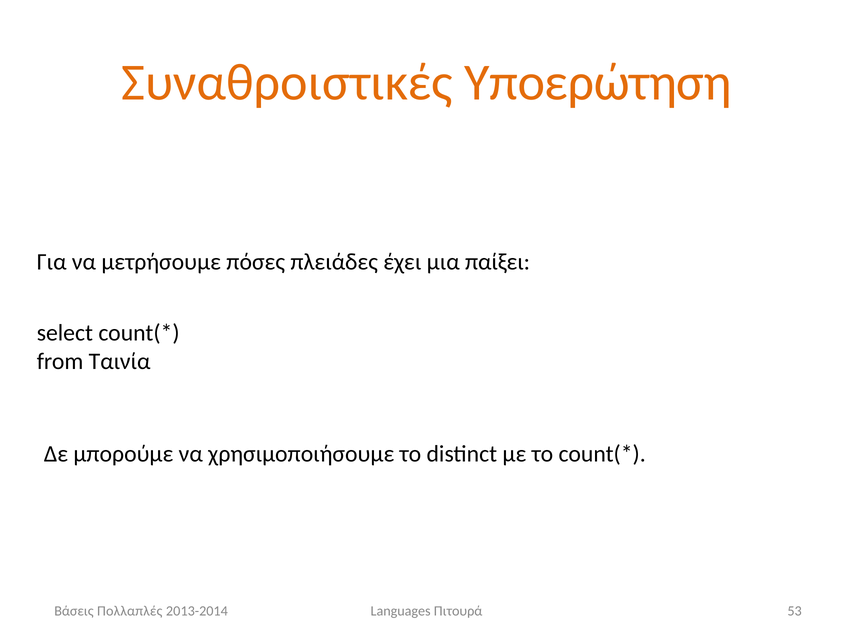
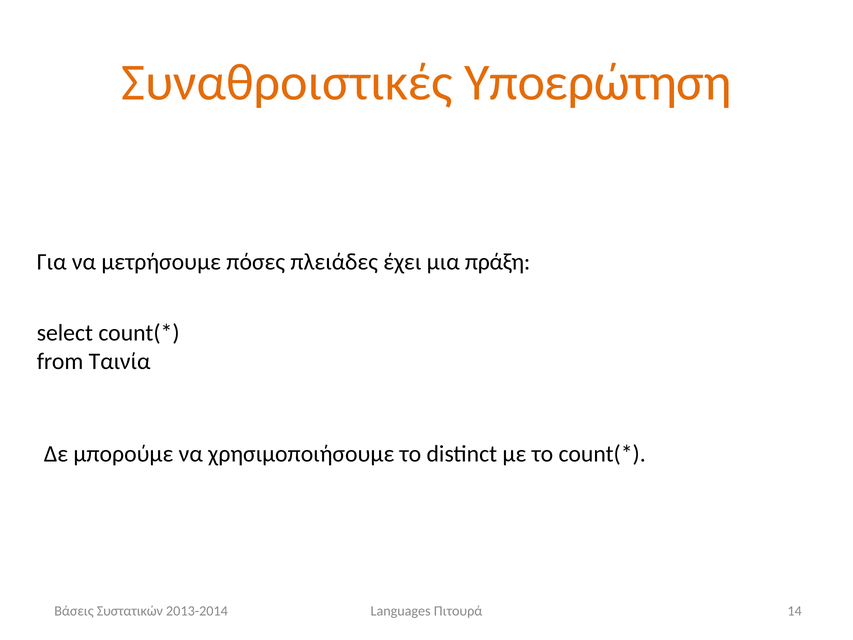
παίξει: παίξει -> πράξη (498, 262)
Πολλαπλές: Πολλαπλές -> Συστατικών (130, 611)
53: 53 -> 14 (795, 611)
